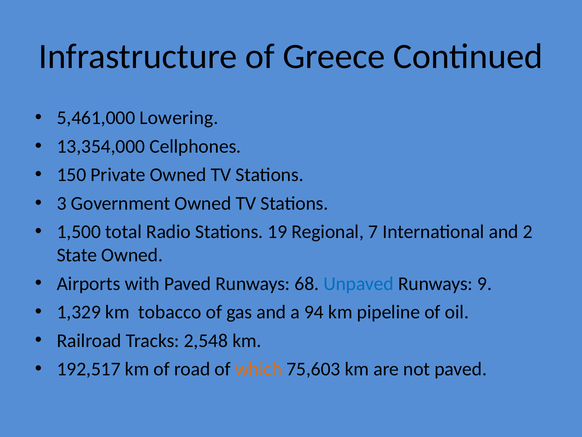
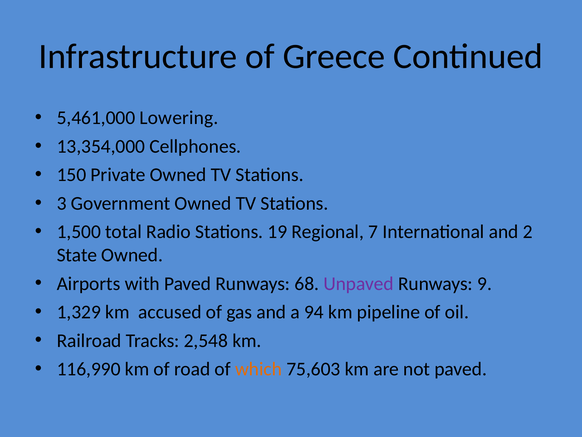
Unpaved colour: blue -> purple (359, 283)
tobacco: tobacco -> accused (170, 312)
192,517: 192,517 -> 116,990 (89, 369)
